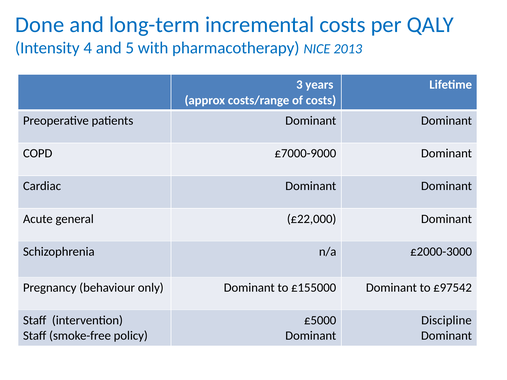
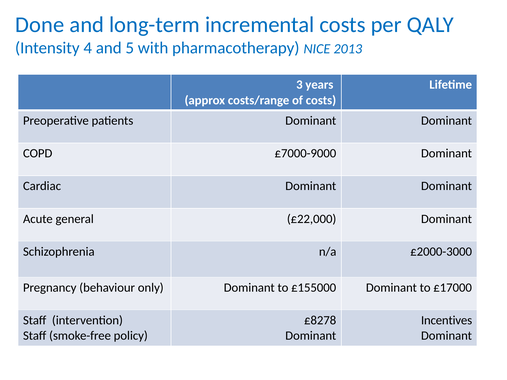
£97542: £97542 -> £17000 (453, 288)
£5000: £5000 -> £8278 (320, 320)
Discipline: Discipline -> Incentives (447, 320)
